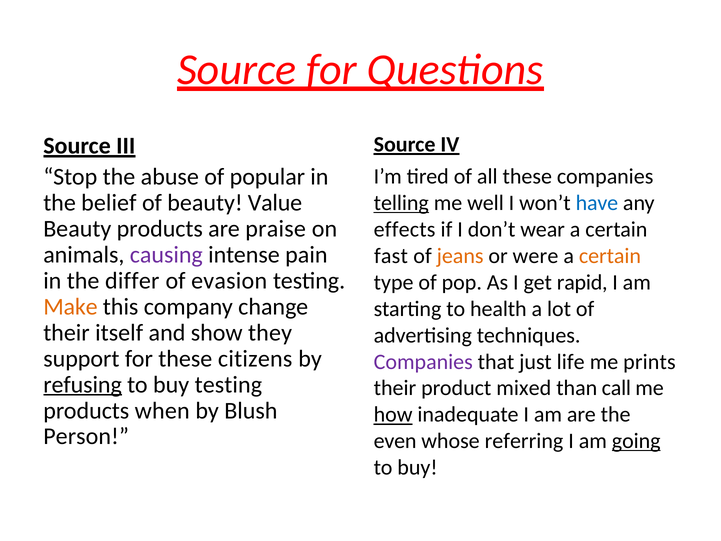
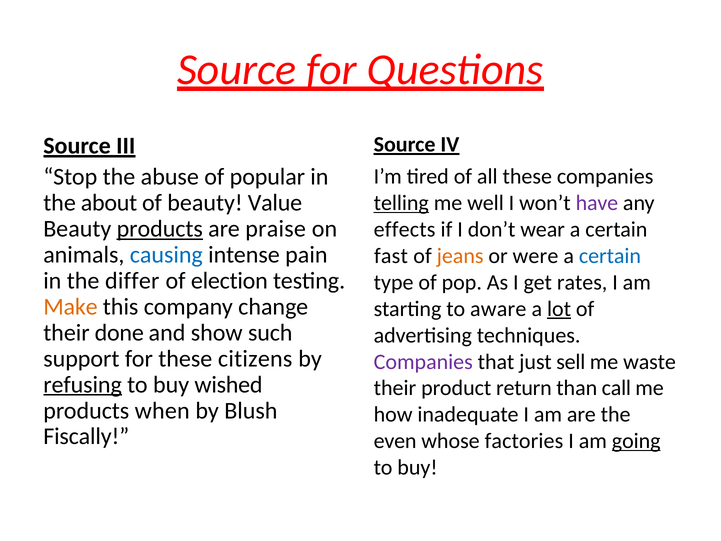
belief: belief -> about (109, 203)
have colour: blue -> purple (597, 203)
products underline: none -> present (160, 229)
causing colour: purple -> blue (166, 255)
certain colour: orange -> blue (610, 256)
evasion: evasion -> election (229, 281)
rapid: rapid -> rates (582, 282)
health: health -> aware (498, 309)
lot underline: none -> present (559, 309)
itself: itself -> done (119, 333)
they: they -> such (270, 333)
life: life -> sell (571, 362)
prints: prints -> waste (650, 362)
buy testing: testing -> wished (229, 384)
mixed: mixed -> return (524, 388)
how underline: present -> none (393, 414)
Person: Person -> Fiscally (86, 436)
referring: referring -> factories (524, 441)
